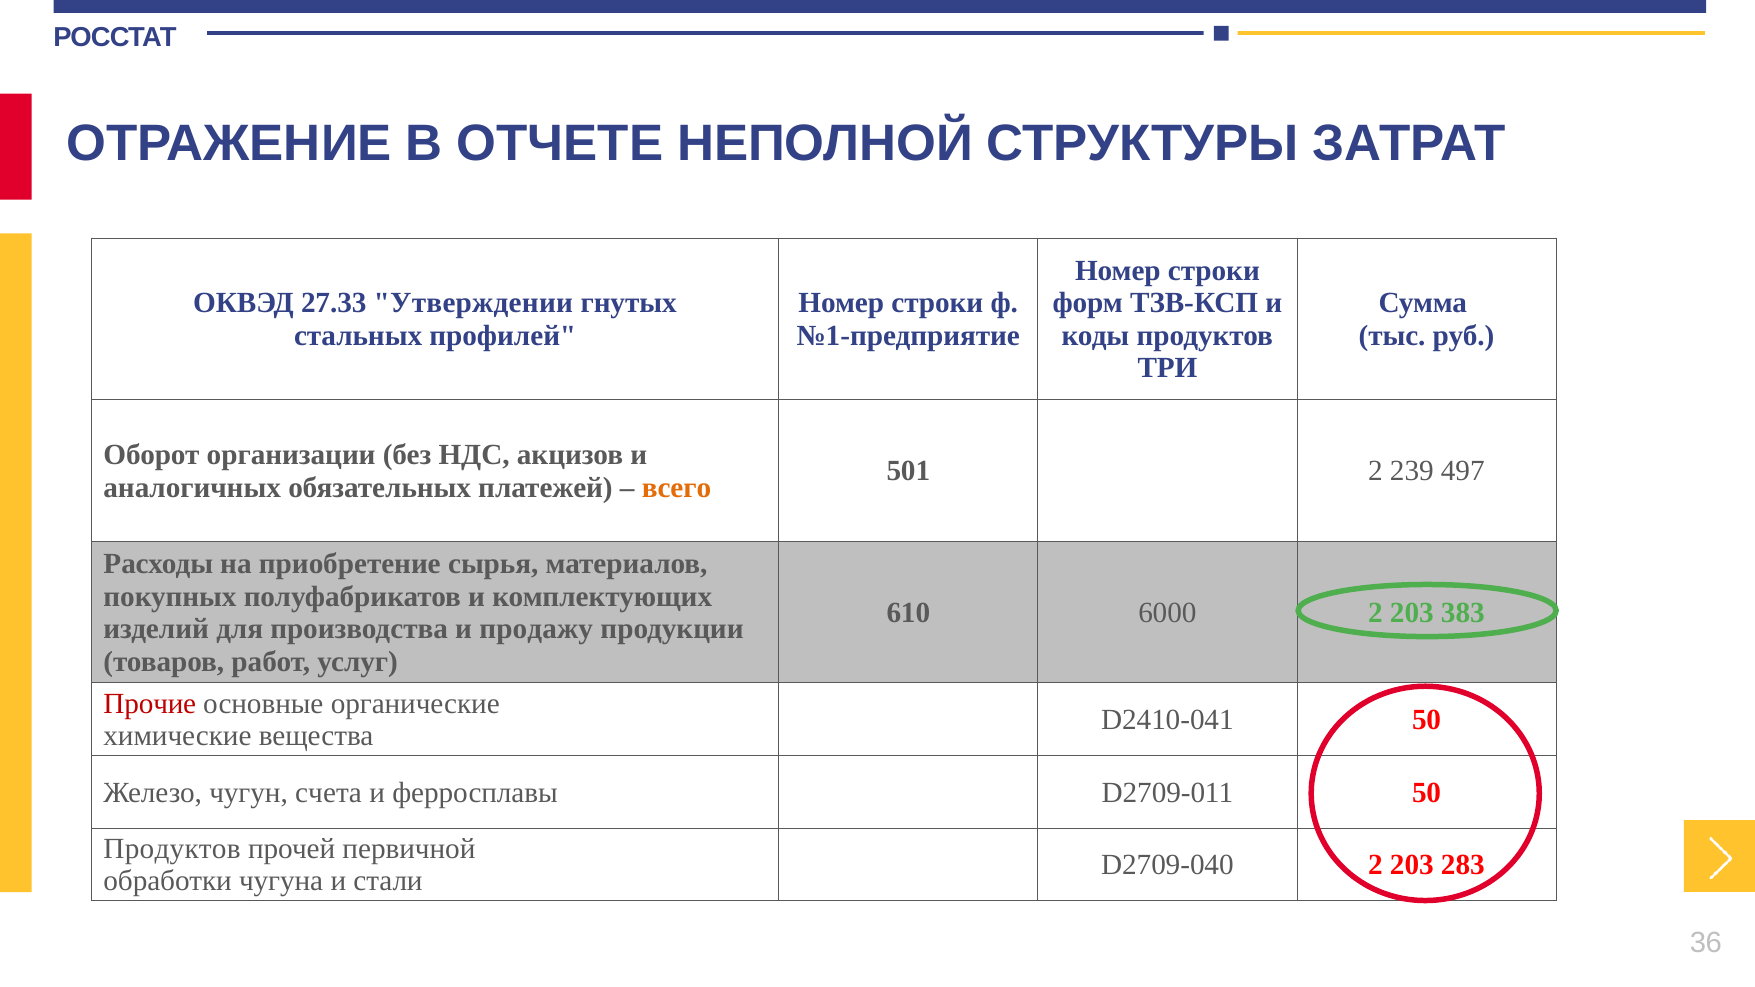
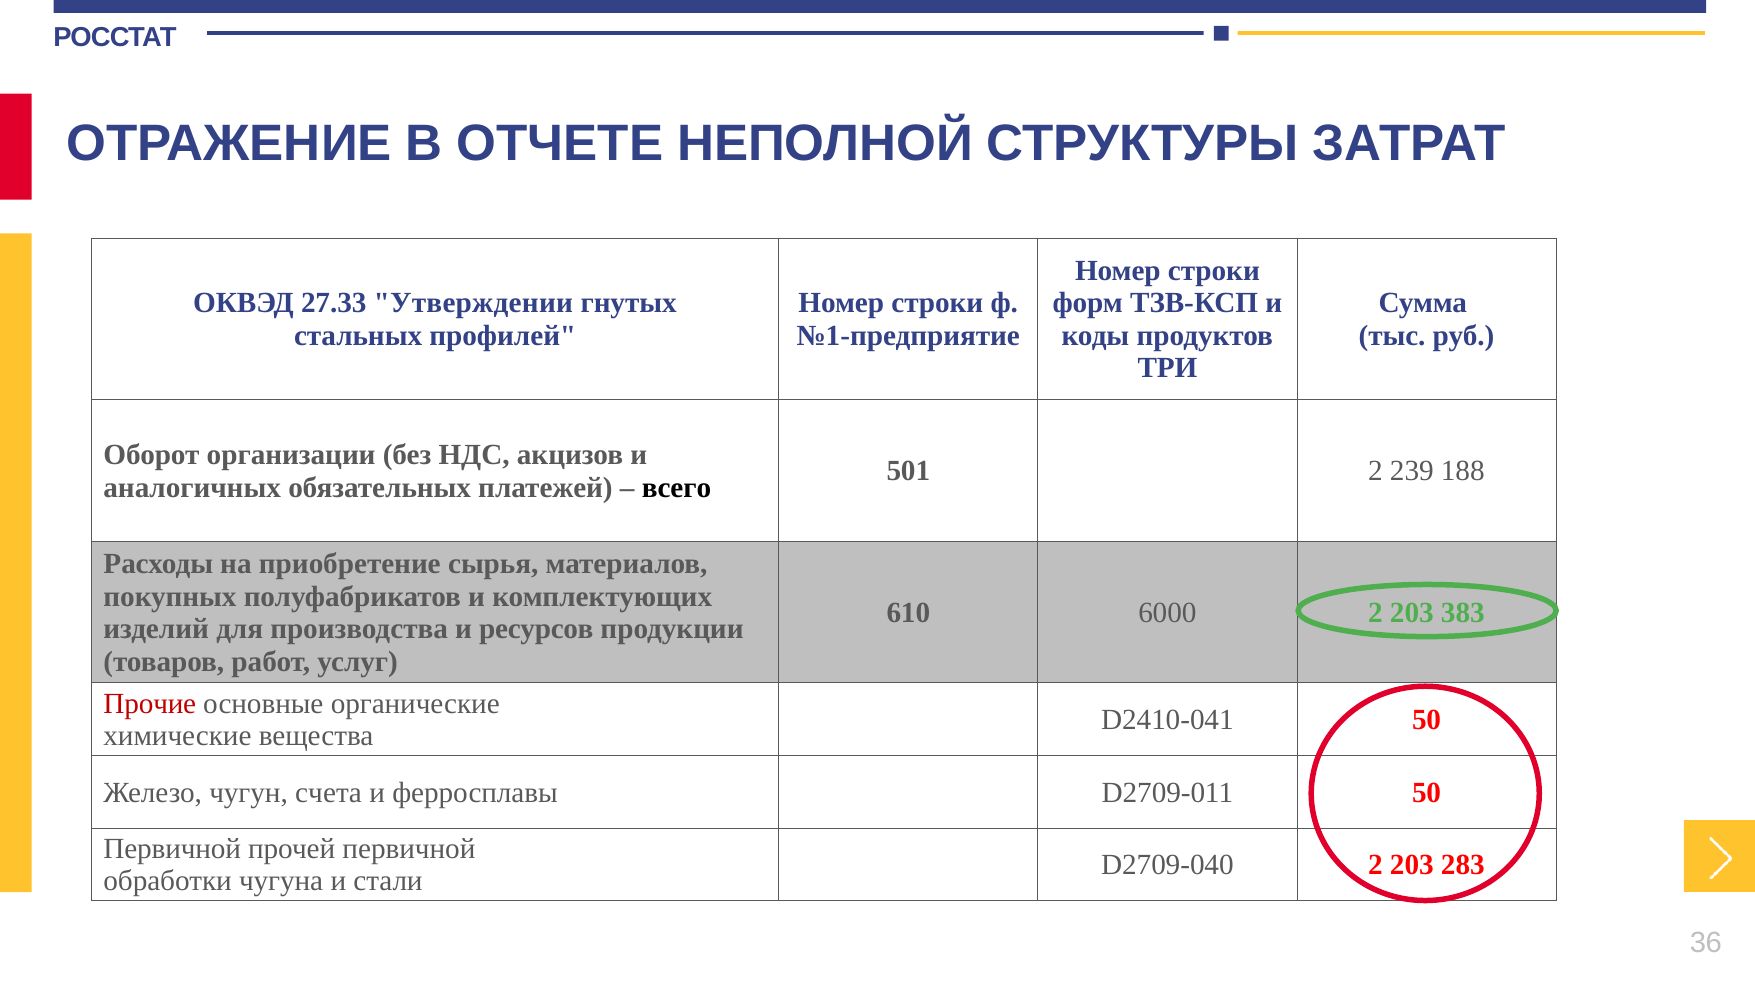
497: 497 -> 188 (1463, 471)
всего colour: orange -> black (676, 488)
продажу: продажу -> ресурсов (536, 629)
Продуктов: Продуктов -> Первичной (172, 849)
